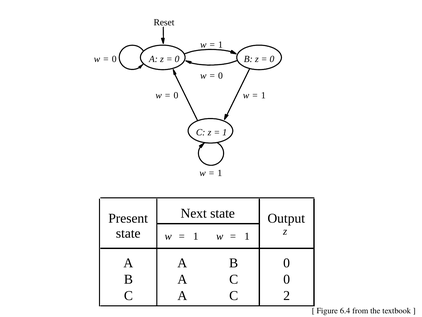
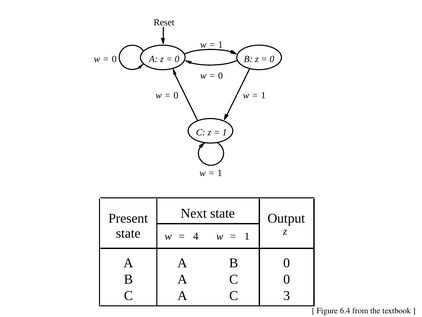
1: 1 -> 4 (196, 236)
2: 2 -> 3 (287, 295)
